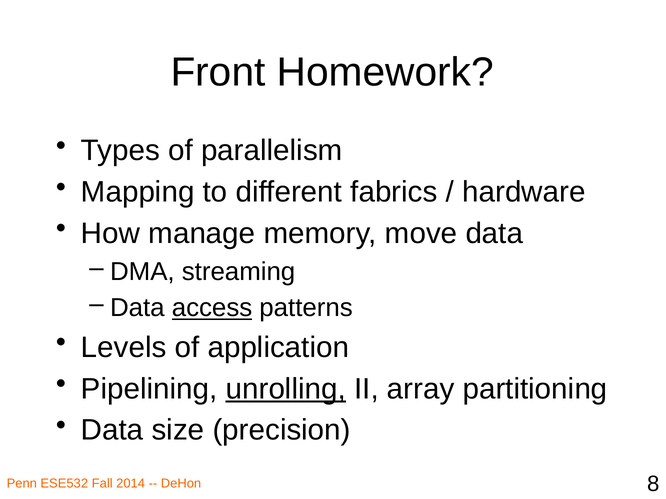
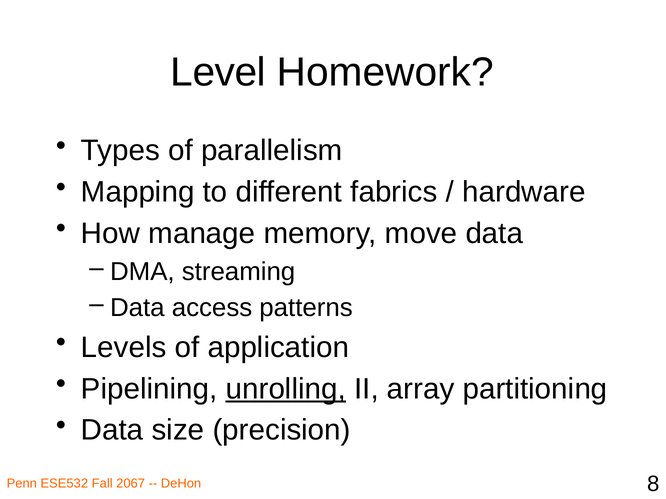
Front: Front -> Level (218, 72)
access underline: present -> none (212, 308)
2014: 2014 -> 2067 (131, 484)
